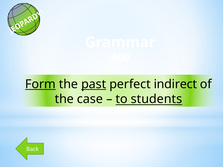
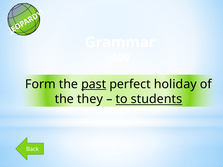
Form underline: present -> none (40, 84)
indirect: indirect -> holiday (175, 84)
case: case -> they (90, 99)
